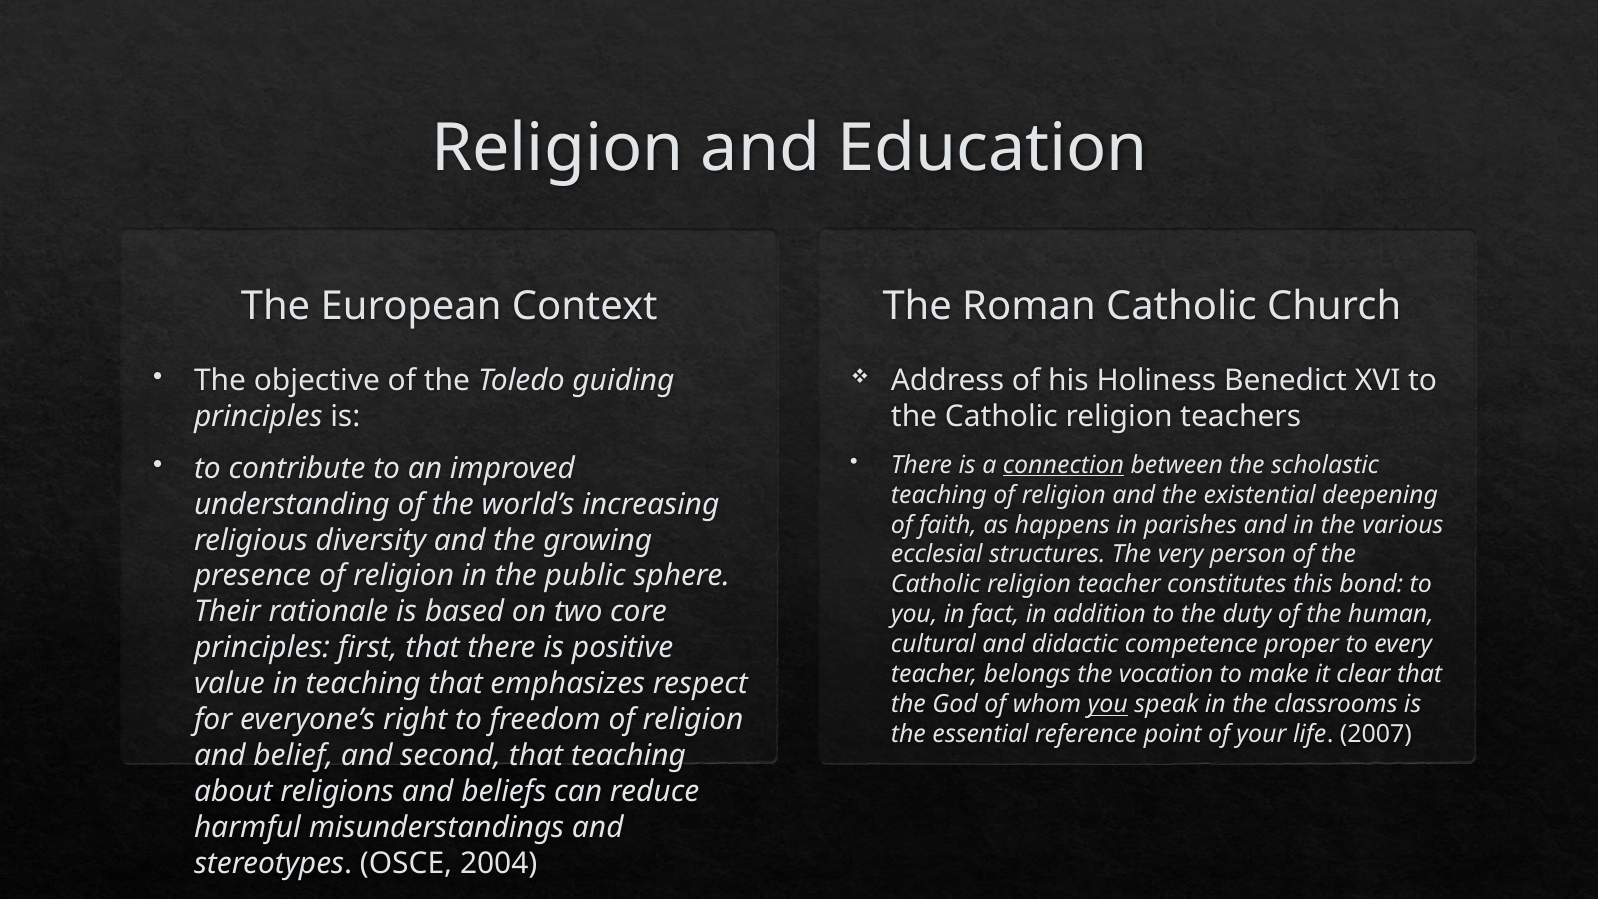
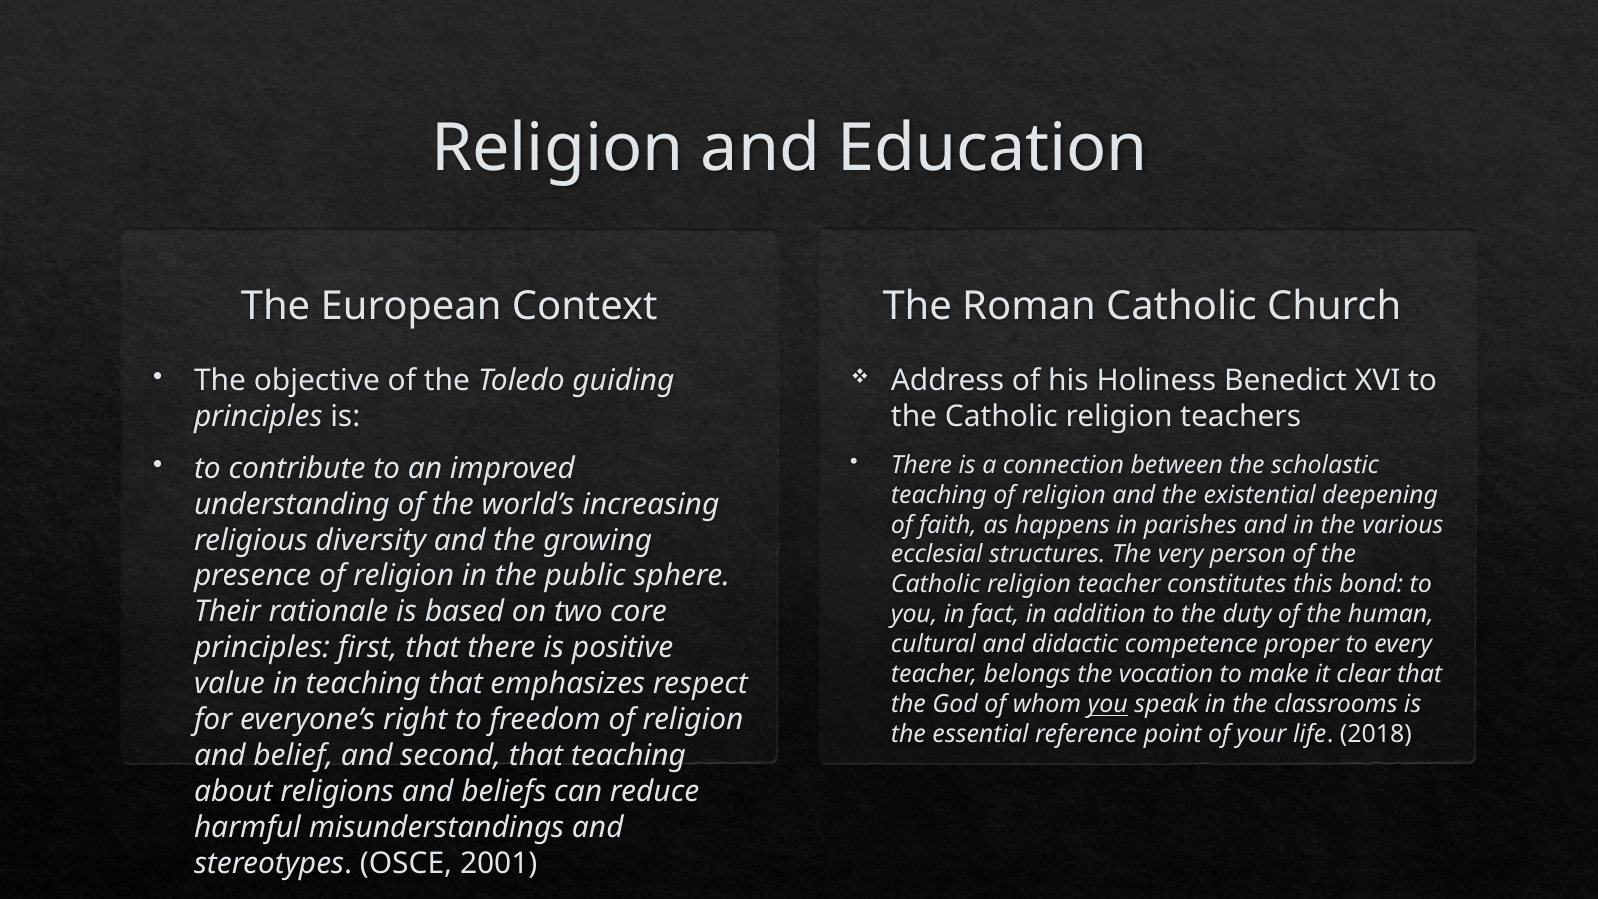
connection underline: present -> none (1063, 465)
2007: 2007 -> 2018 (1376, 734)
2004: 2004 -> 2001 (499, 864)
